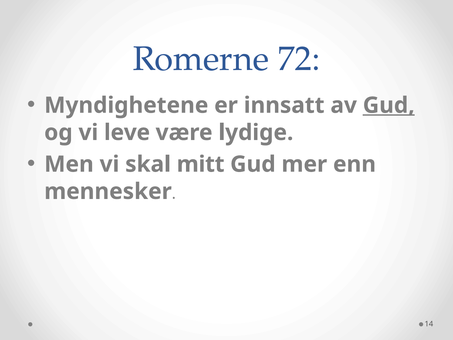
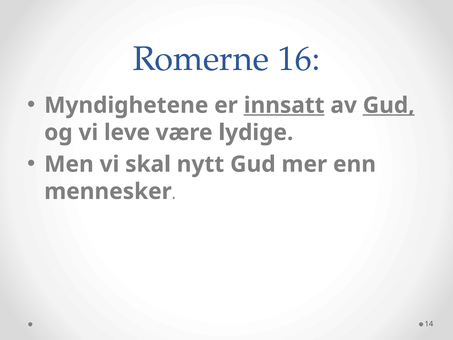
72: 72 -> 16 (299, 59)
innsatt underline: none -> present (284, 105)
mitt: mitt -> nytt (200, 164)
